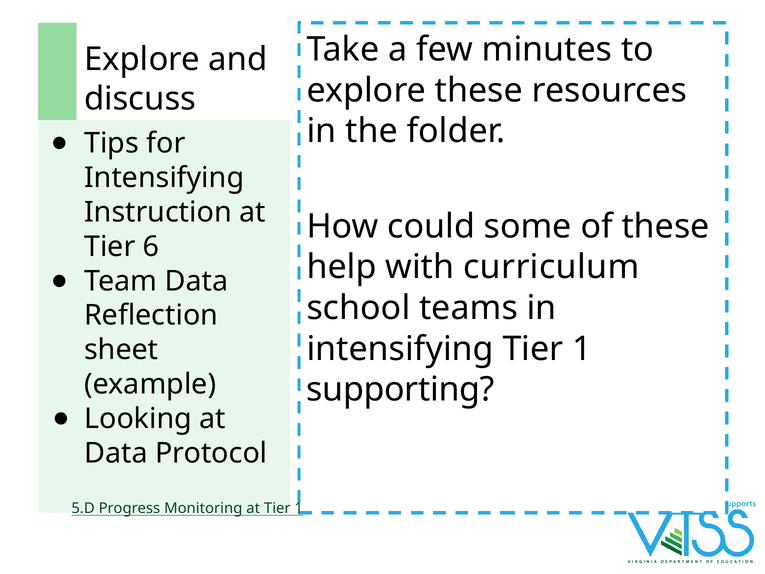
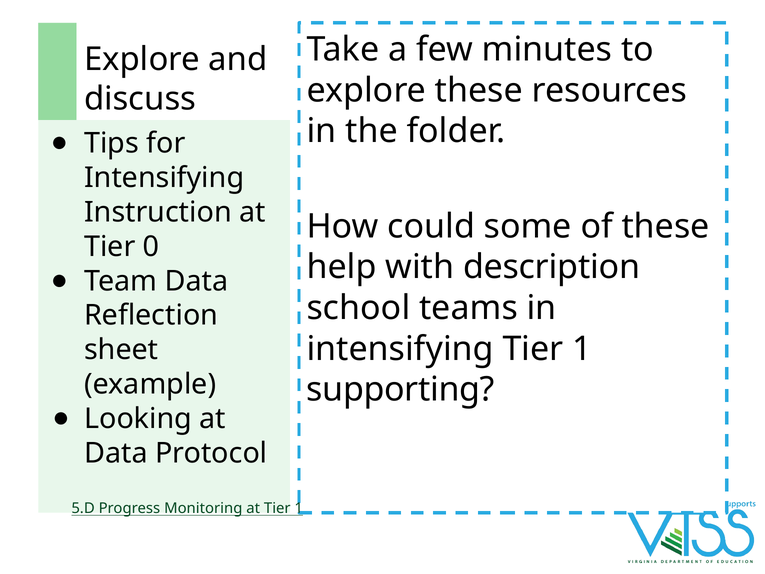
6: 6 -> 0 (151, 246)
curriculum: curriculum -> description (552, 267)
